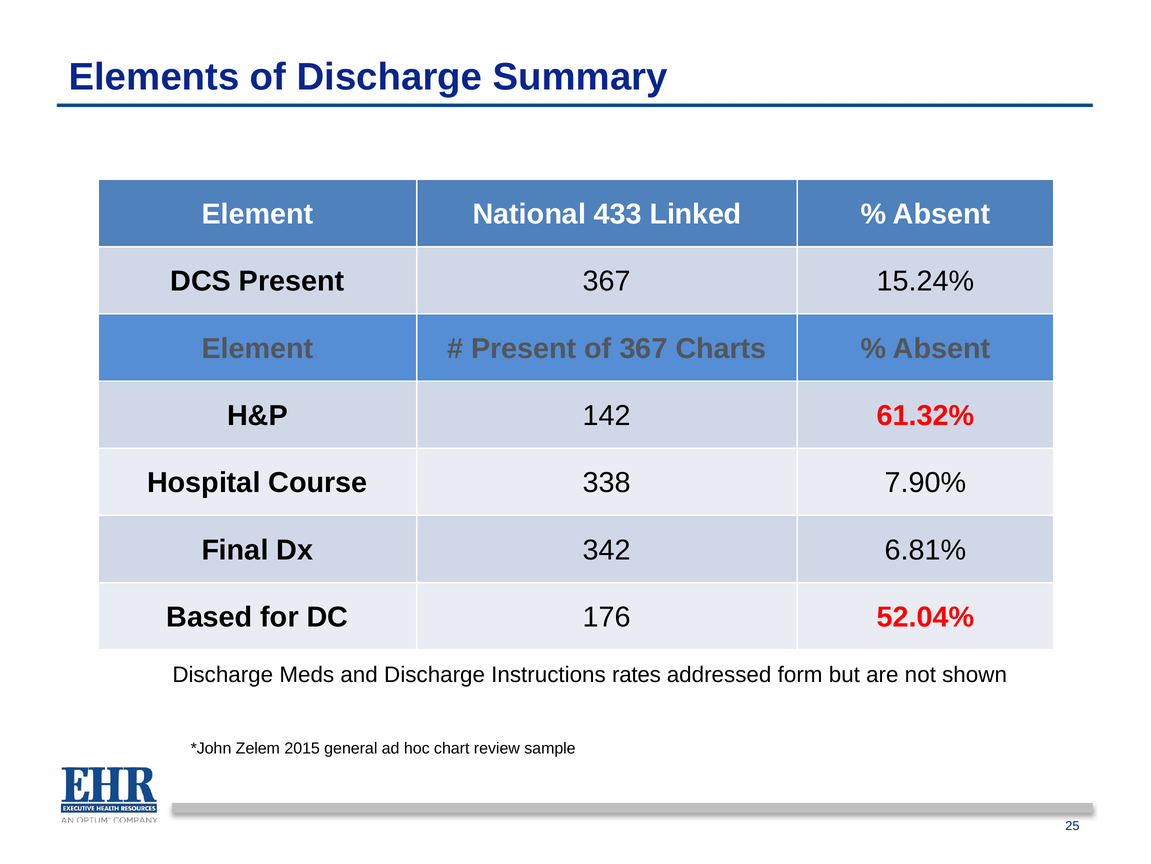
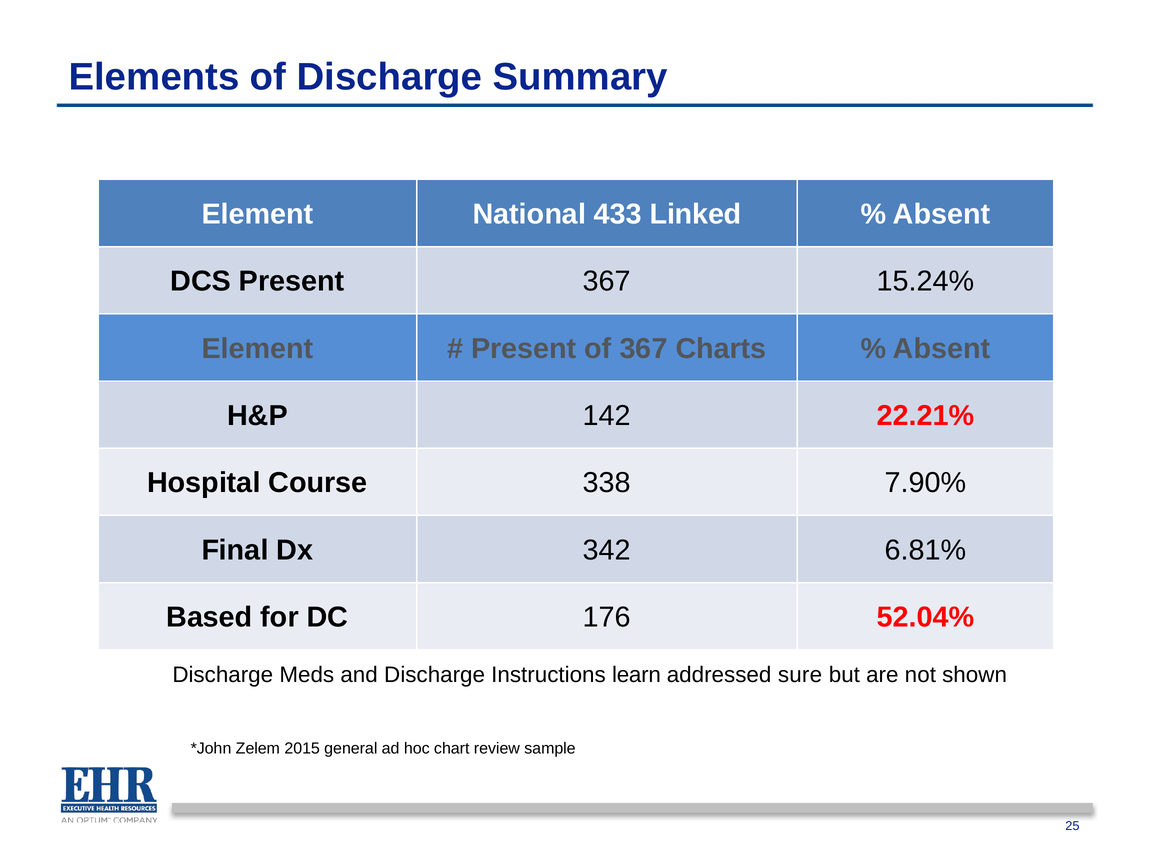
61.32%: 61.32% -> 22.21% (926, 415)
rates: rates -> learn (636, 675)
form: form -> sure (800, 675)
